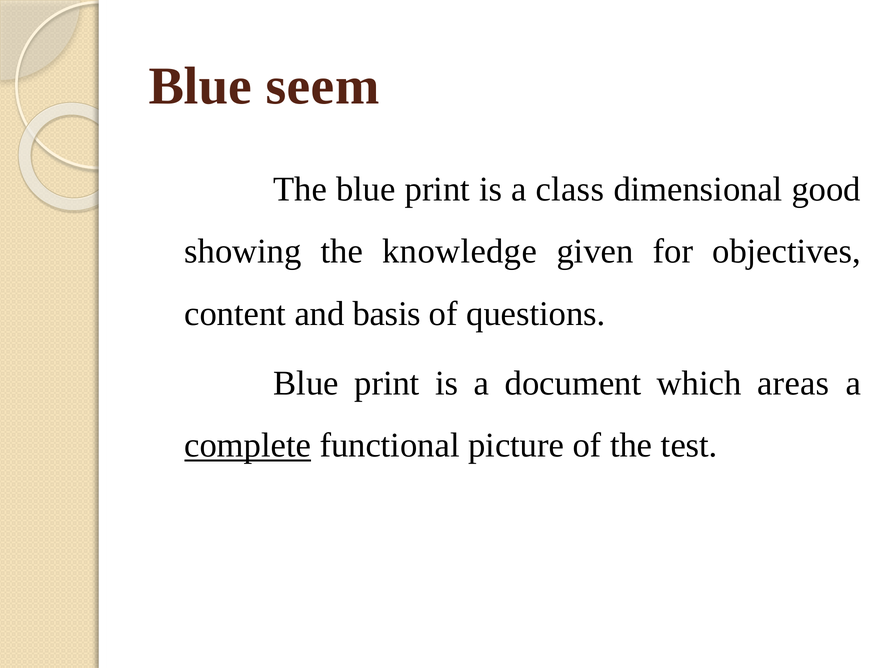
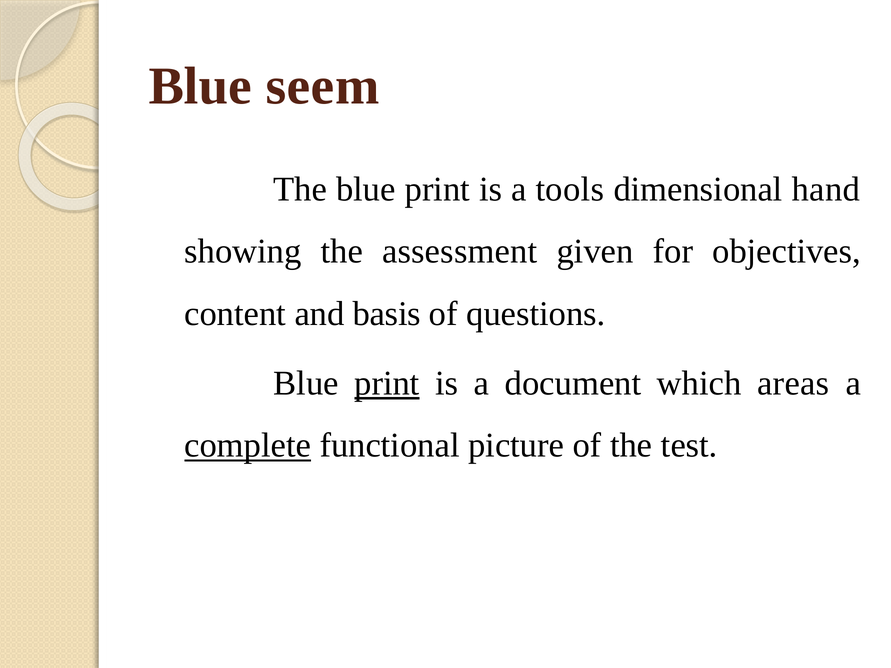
class: class -> tools (570, 189)
good: good -> hand (826, 189)
knowledge: knowledge -> assessment (460, 252)
print underline: none -> present (387, 383)
